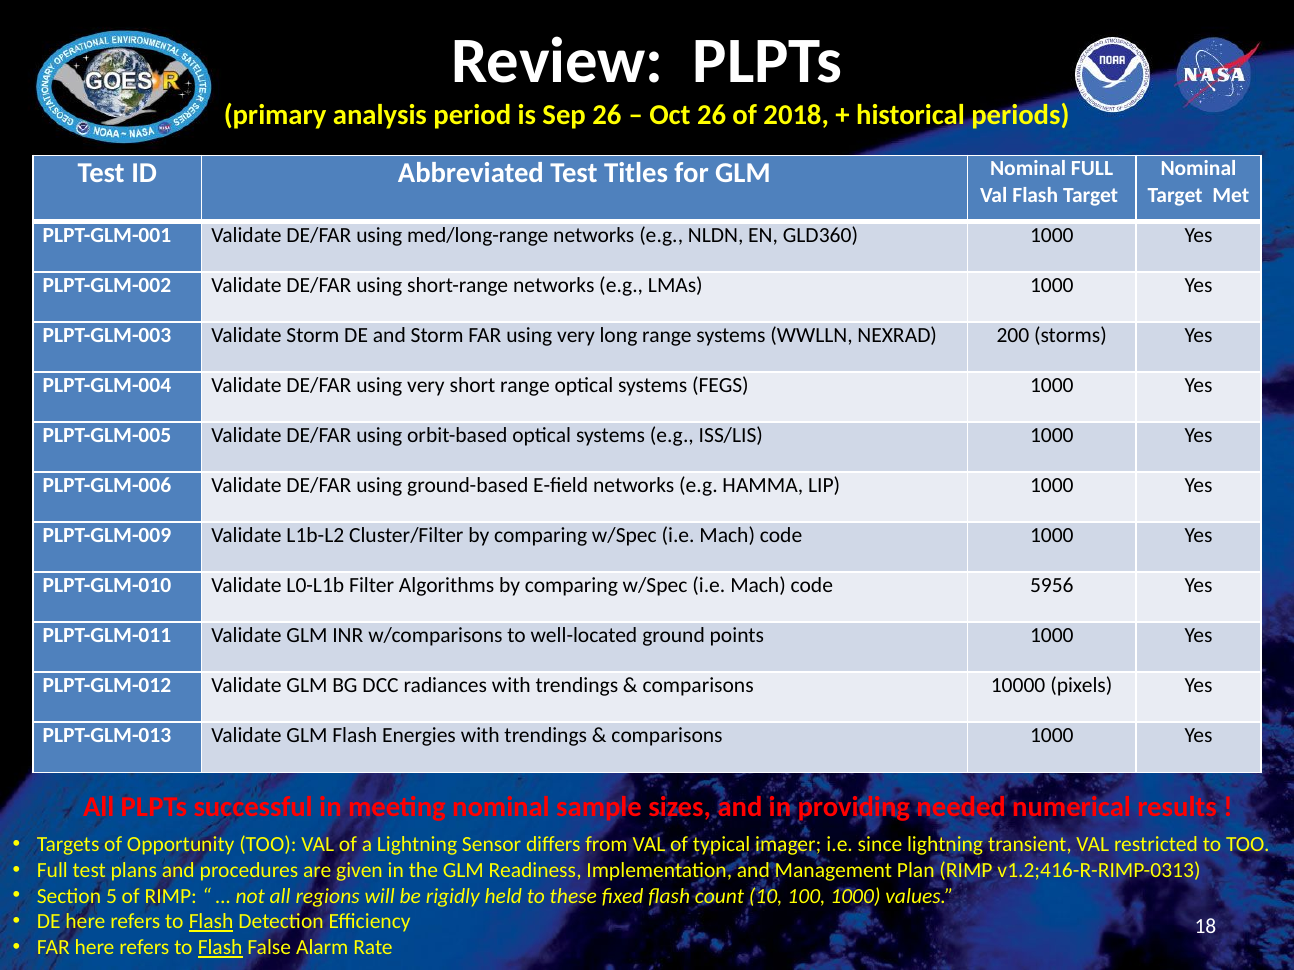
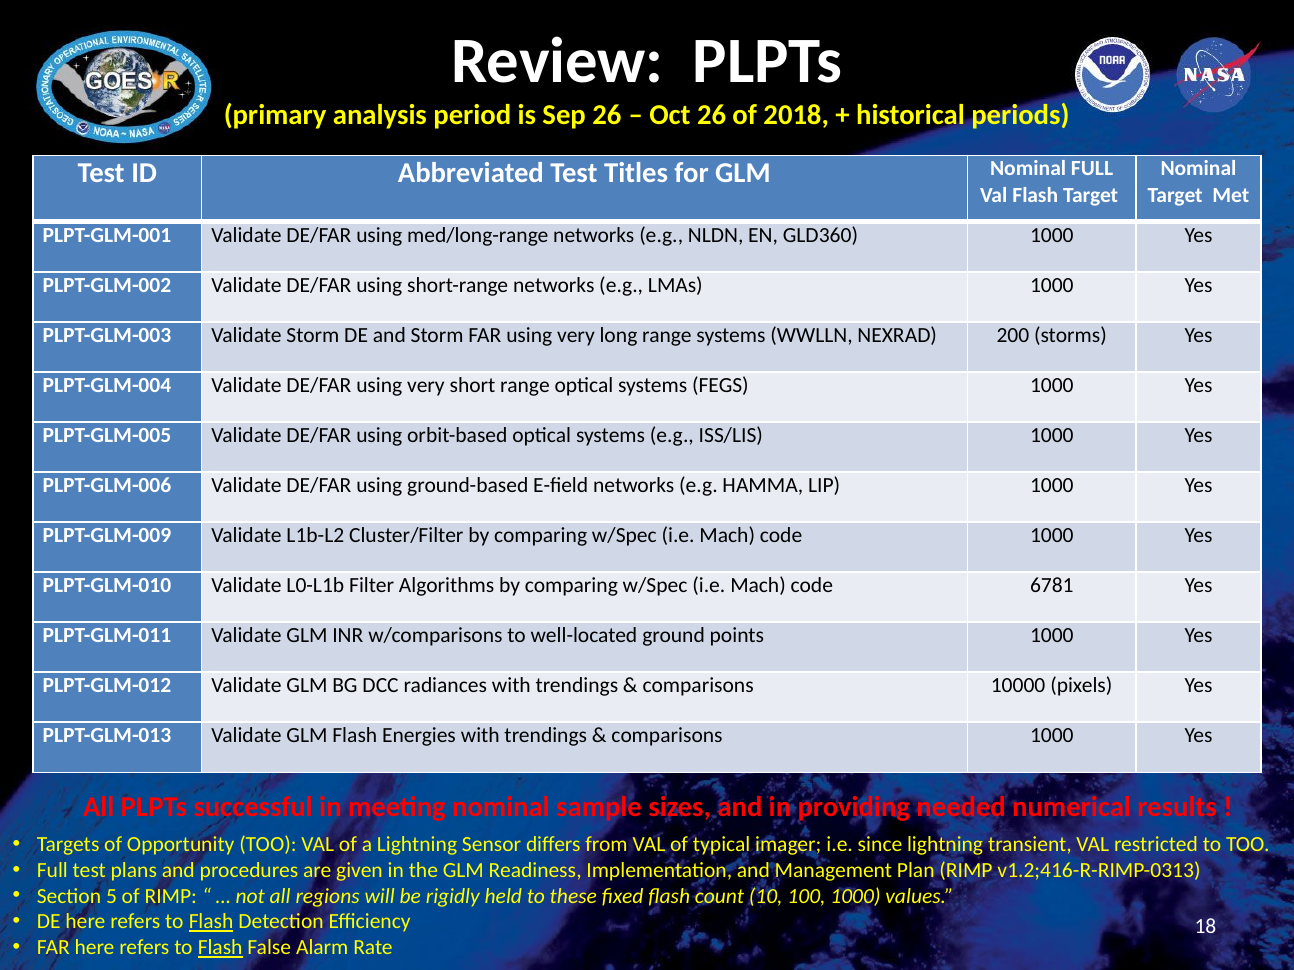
5956: 5956 -> 6781 (1052, 586)
